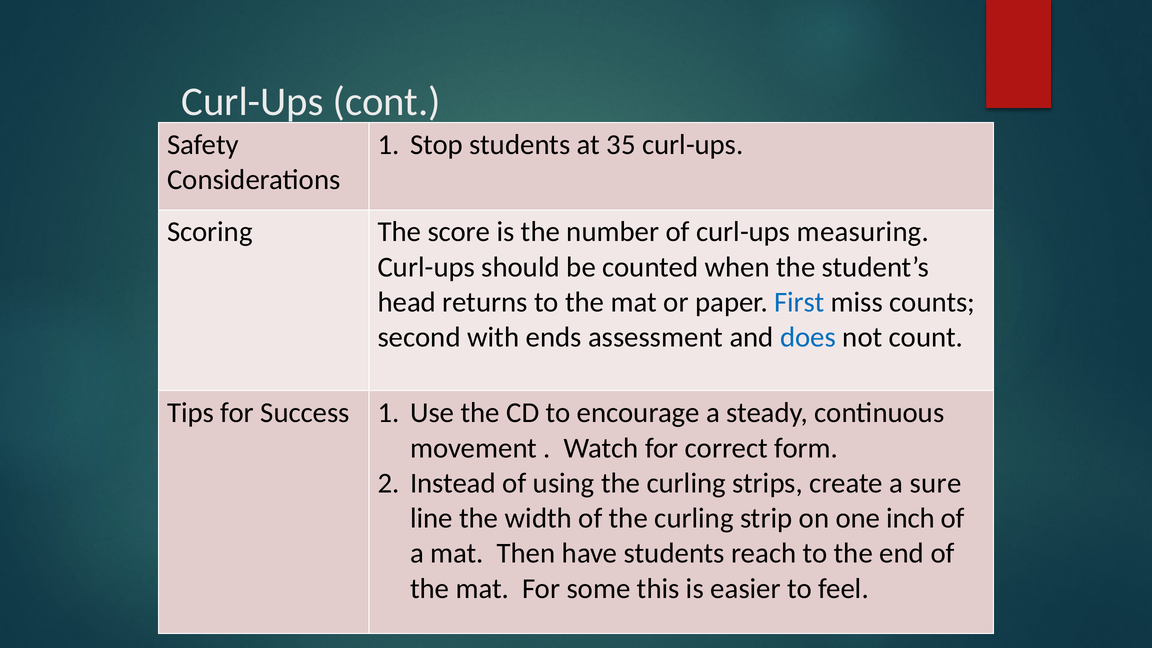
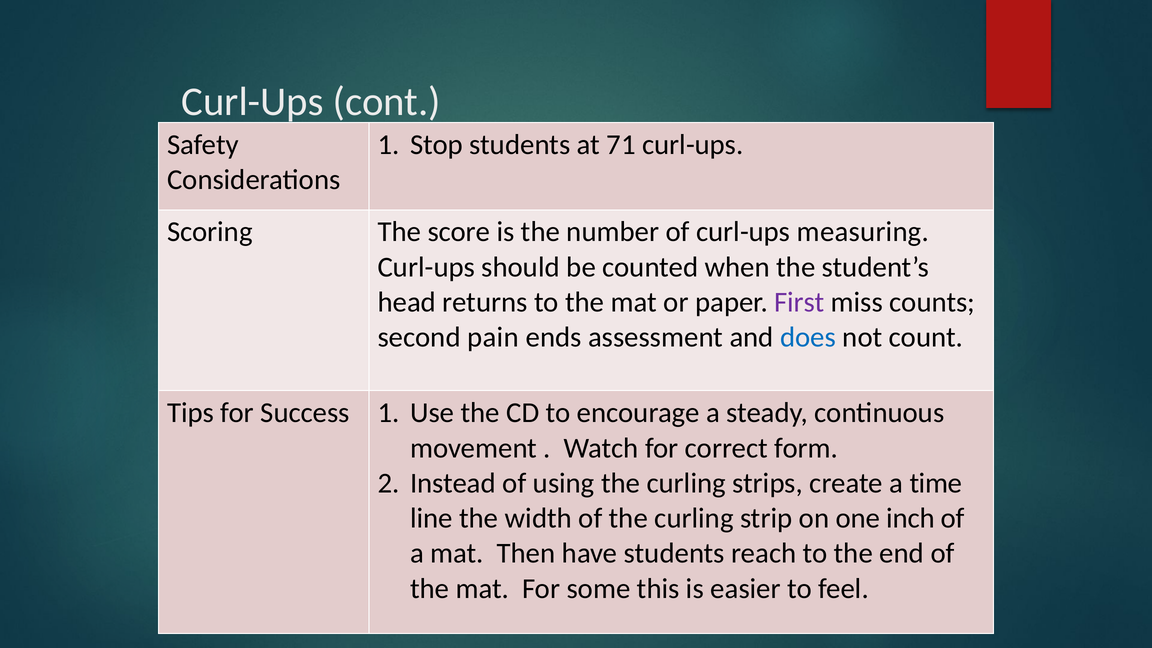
35: 35 -> 71 (621, 145)
First colour: blue -> purple (799, 302)
with: with -> pain (493, 337)
sure: sure -> time (936, 483)
